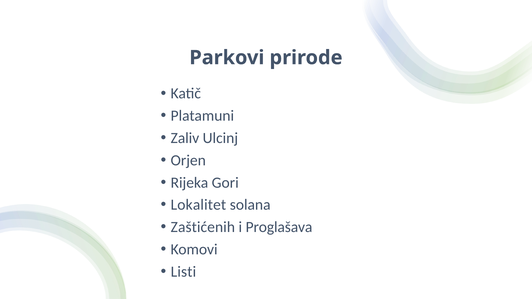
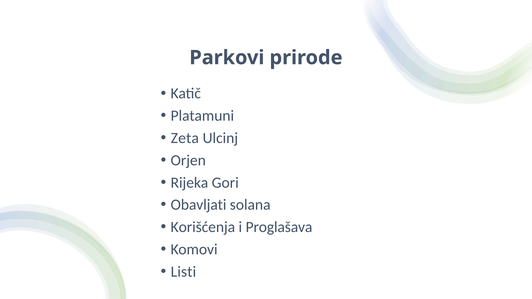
Zaliv: Zaliv -> Zeta (185, 138)
Lokalitet: Lokalitet -> Obavljati (199, 205)
Zaštićenih: Zaštićenih -> Korišćenja (203, 227)
